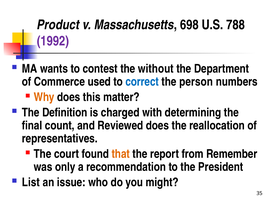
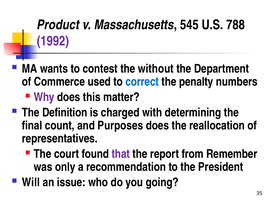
698: 698 -> 545 (189, 25)
person: person -> penalty (196, 82)
Why colour: orange -> purple (44, 97)
Reviewed: Reviewed -> Purposes (120, 126)
that colour: orange -> purple (121, 154)
List: List -> Will (31, 183)
might: might -> going (162, 183)
